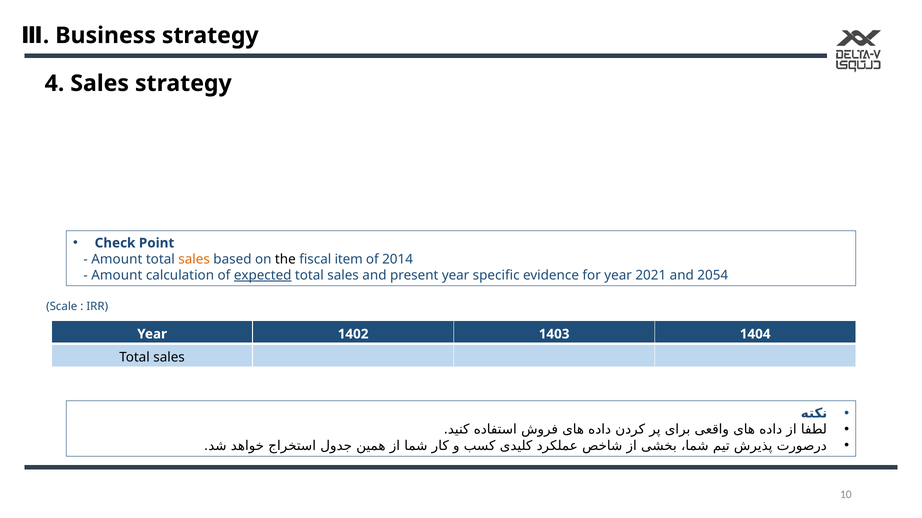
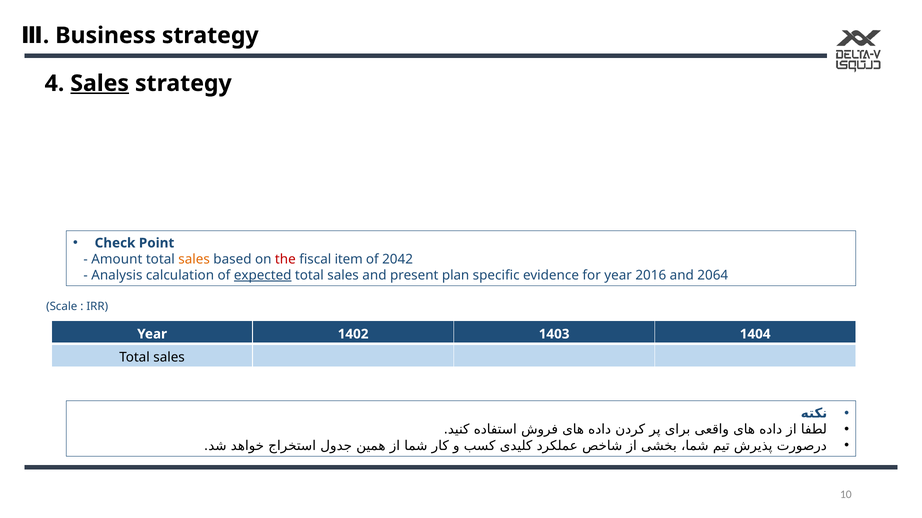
Sales underline: none -> present (100, 83)
the colour: black -> red (285, 259)
2014: 2014 -> 2042 (398, 259)
Amount: Amount -> Analysis (117, 276)
present year: year -> plan (456, 276)
2021: 2021 -> 2016 (651, 276)
2054: 2054 -> 2064 (713, 276)
